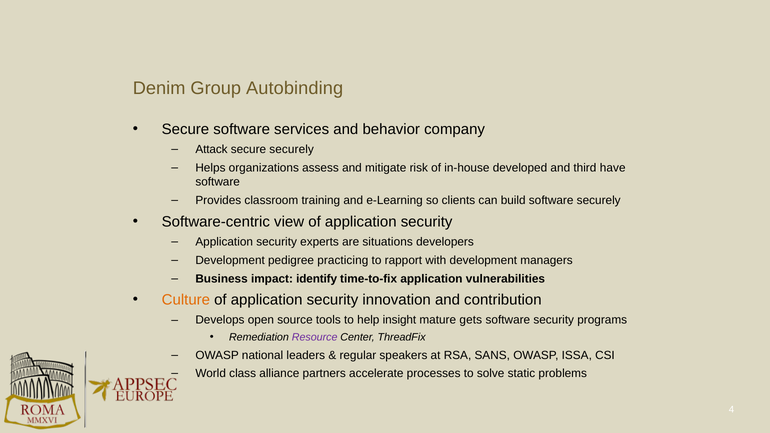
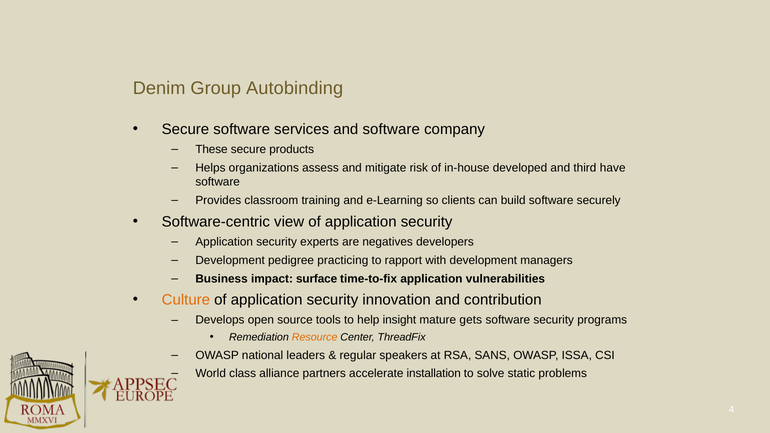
and behavior: behavior -> software (391, 129)
Attack: Attack -> These (211, 149)
secure securely: securely -> products (292, 149)
situations: situations -> negatives (388, 242)
identify: identify -> surface (317, 279)
Resource colour: purple -> orange (315, 337)
processes: processes -> installation (434, 374)
